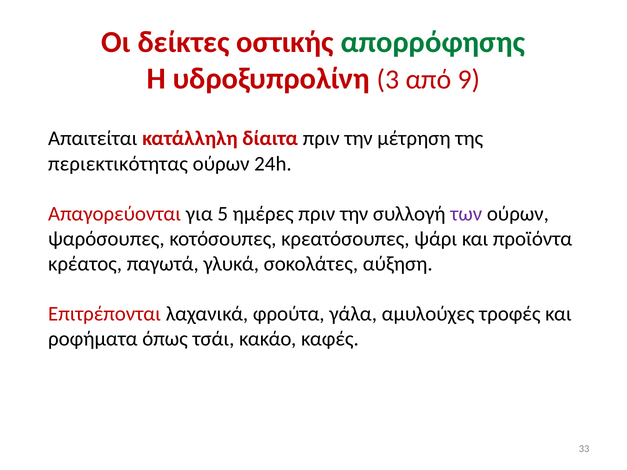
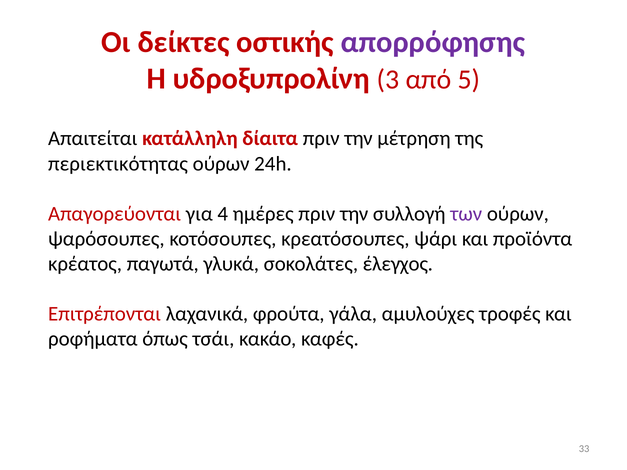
απορρόφησης colour: green -> purple (433, 42)
9: 9 -> 5 (469, 80)
5: 5 -> 4 (223, 214)
αύξηση: αύξηση -> έλεγχος (398, 264)
